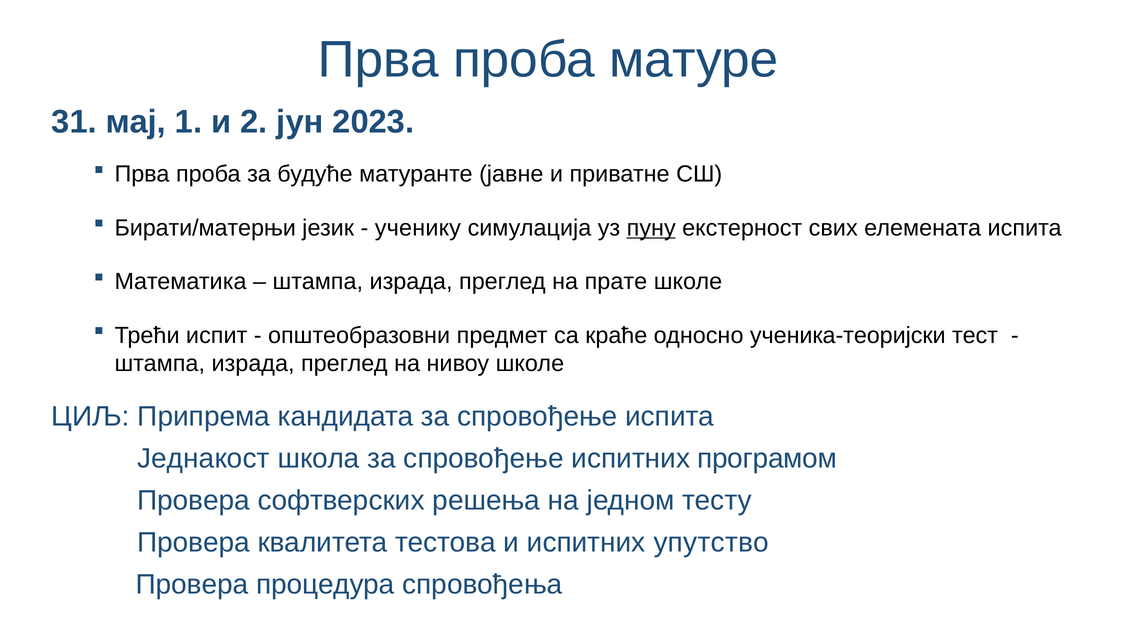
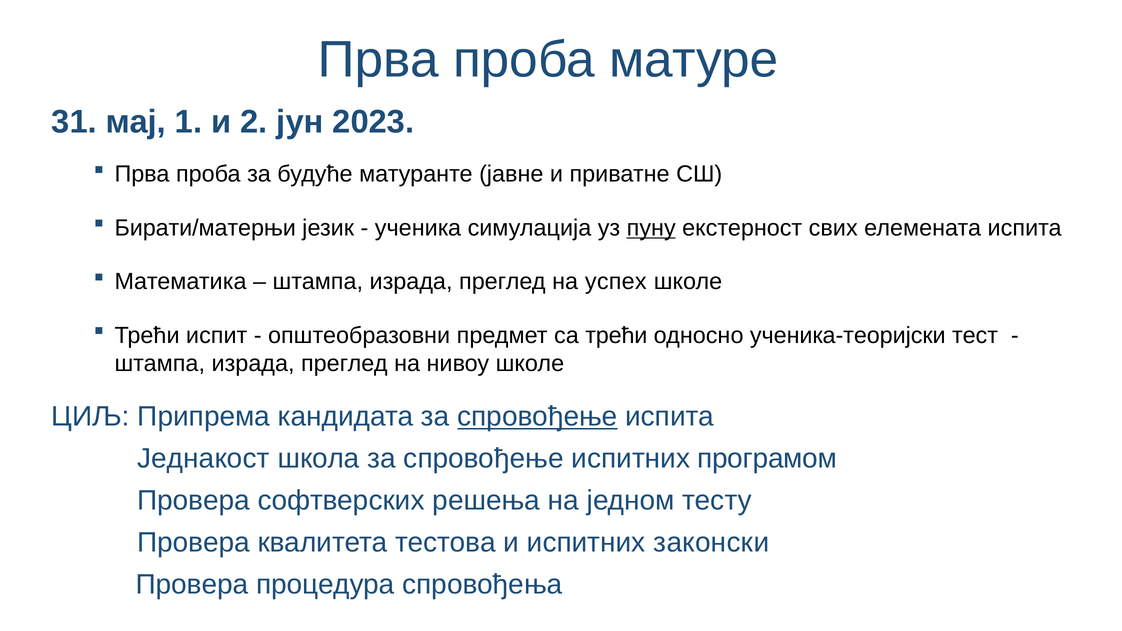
ученику: ученику -> ученика (418, 228)
прате: прате -> успех (616, 282)
са краће: краће -> трећи (616, 336)
спровођење underline: none -> present (537, 417)
упутство: упутство -> законски (711, 543)
